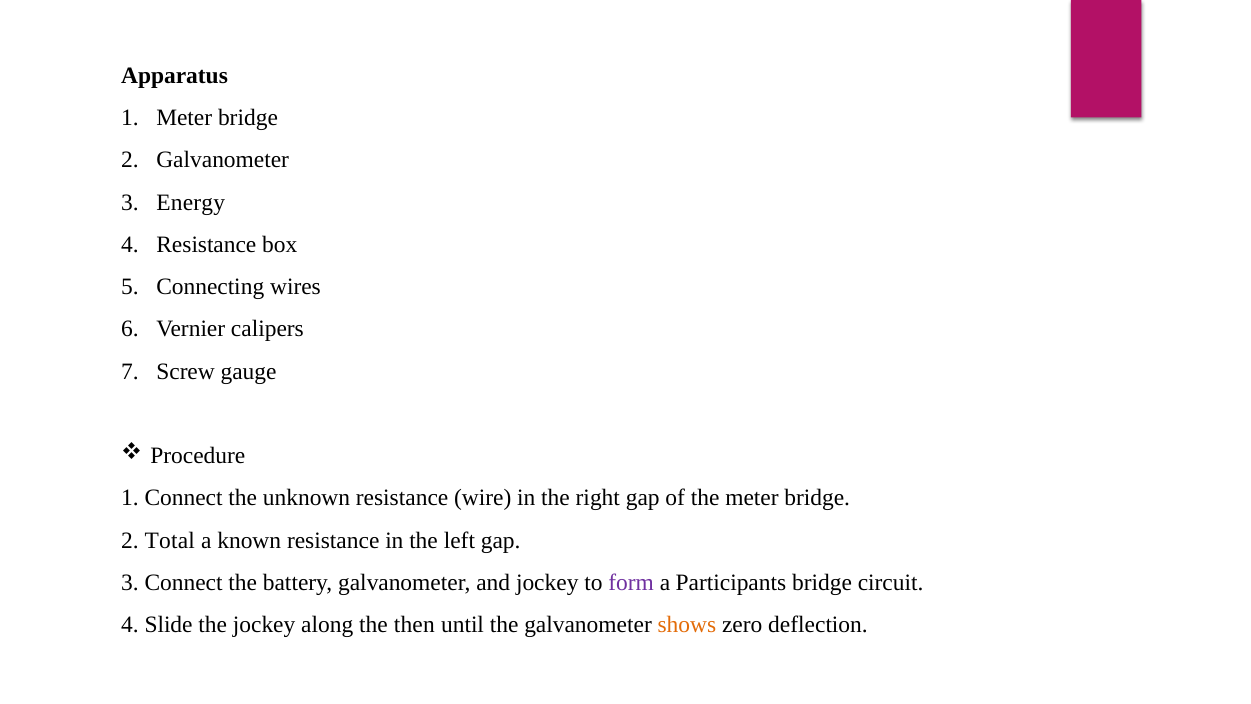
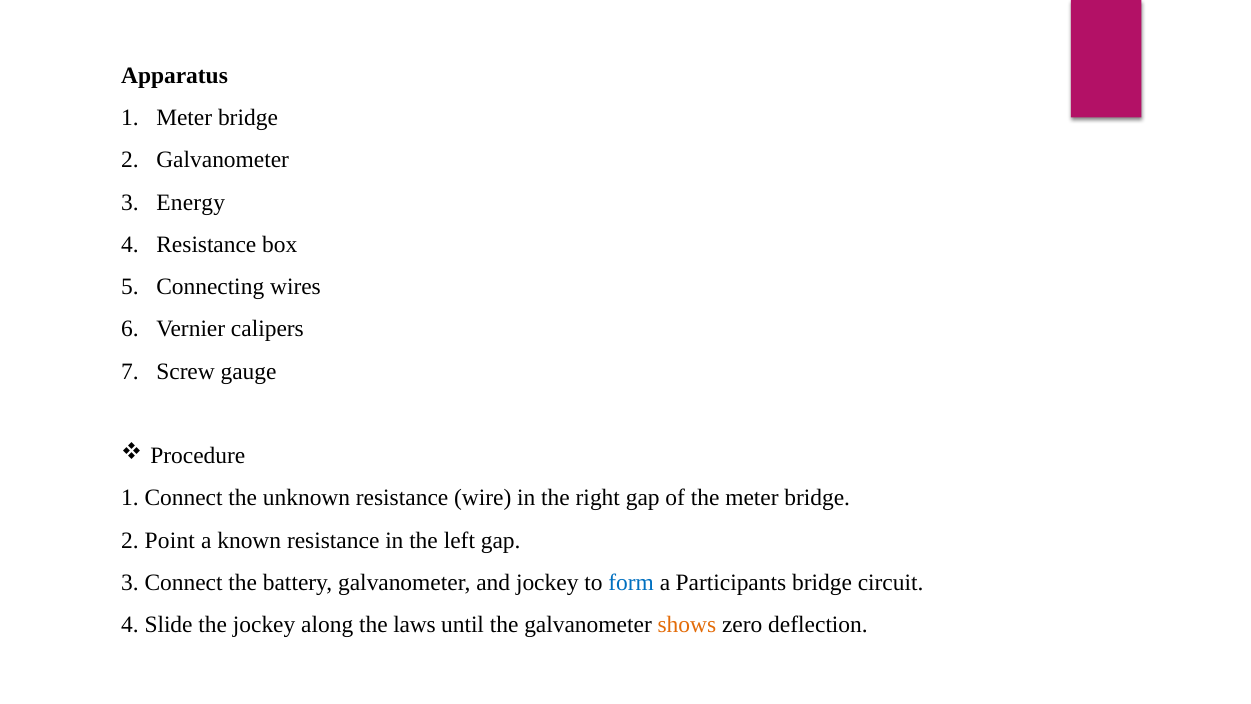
Total: Total -> Point (170, 540)
form colour: purple -> blue (631, 582)
then: then -> laws (415, 625)
